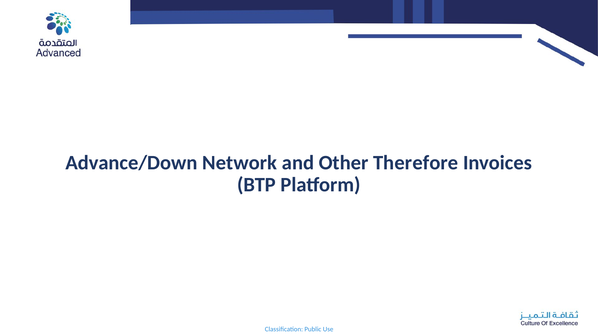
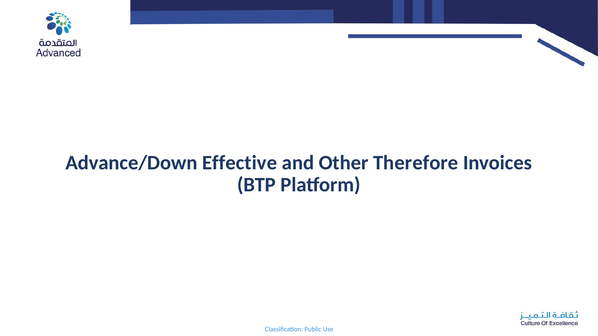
Network: Network -> Effective (240, 163)
